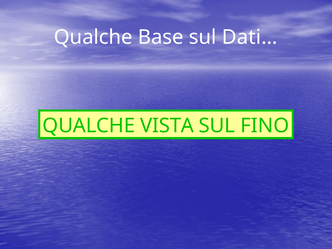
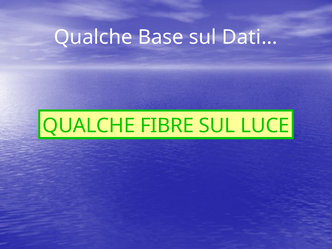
VISTA: VISTA -> FIBRE (167, 126)
FINO: FINO -> LUCE (265, 126)
